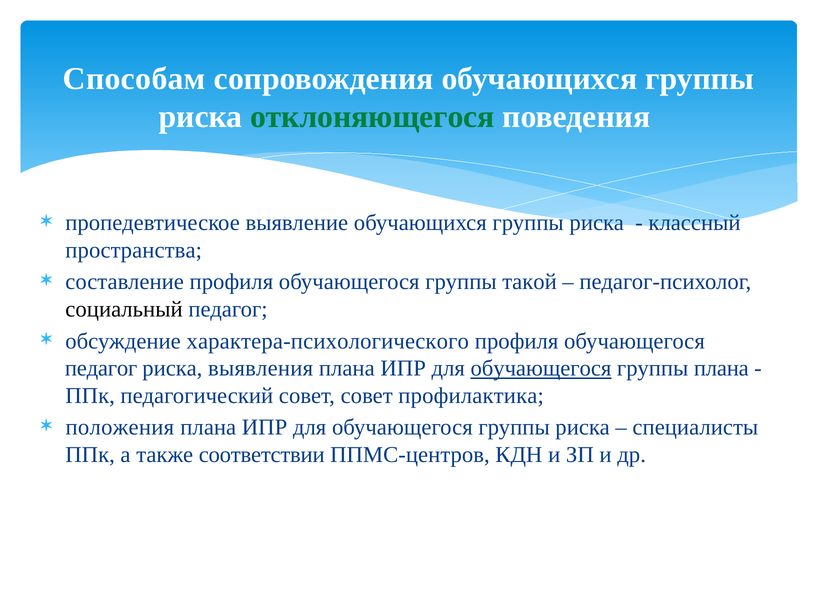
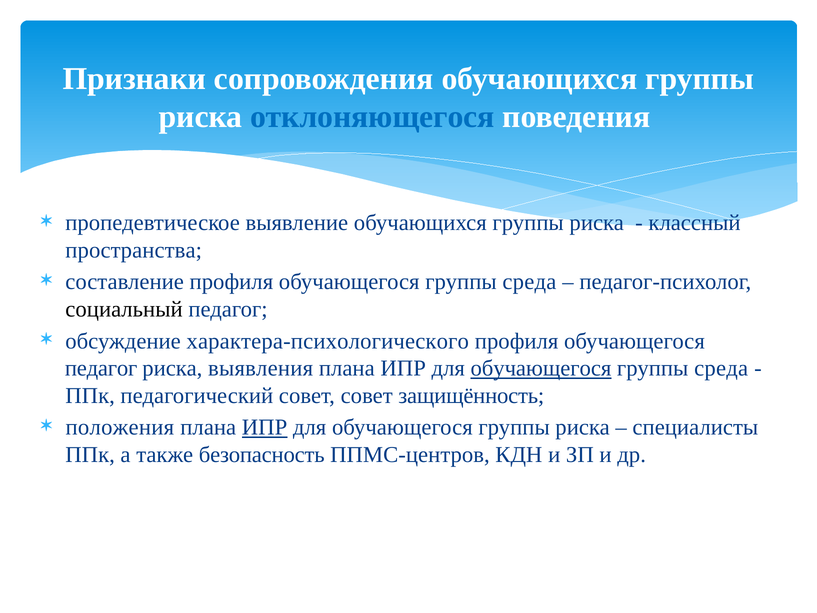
Способам: Способам -> Признаки (134, 79)
отклоняющегося colour: green -> blue (372, 117)
профиля обучающегося группы такой: такой -> среда (529, 282)
плана: плана -> среда (721, 368)
профилактика: профилактика -> защищённость (471, 396)
ИПР underline: none -> present (265, 427)
соответствии: соответствии -> безопасность (262, 455)
